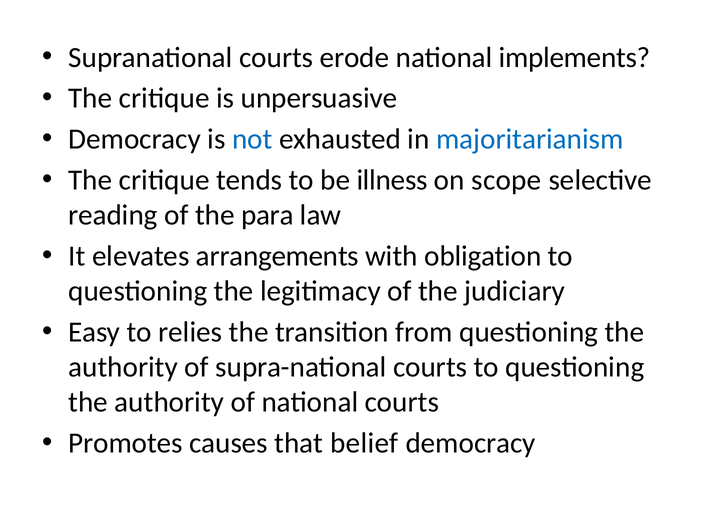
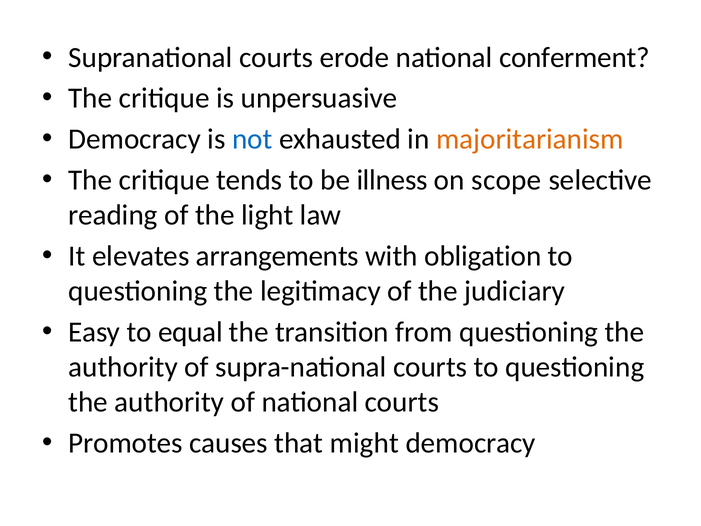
implements: implements -> conferment (574, 57)
majoritarianism colour: blue -> orange (530, 139)
para: para -> light (267, 215)
relies: relies -> equal (190, 332)
belief: belief -> might (364, 443)
